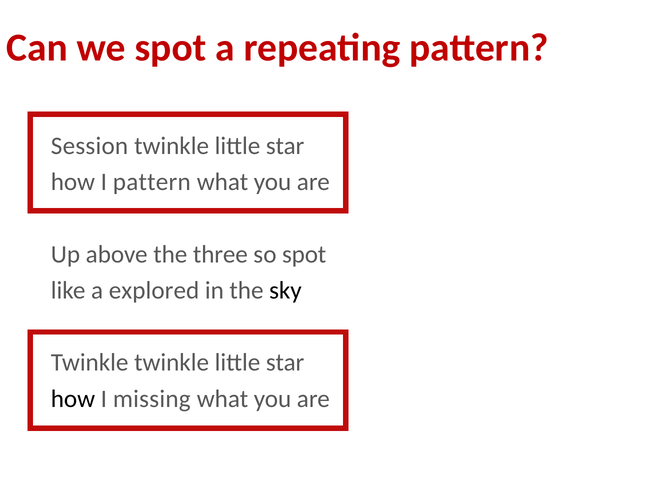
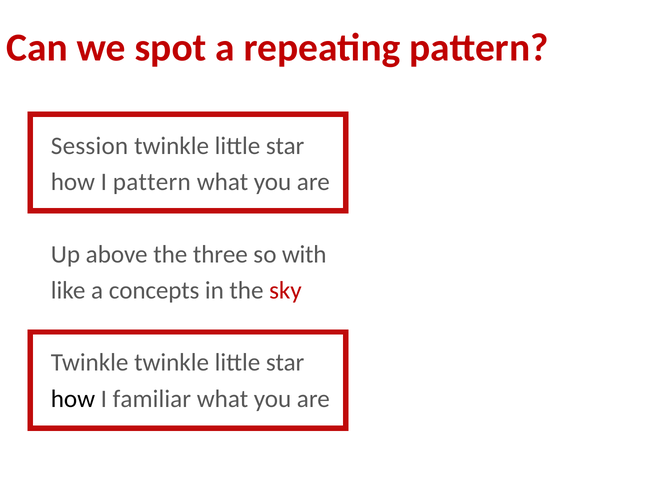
so spot: spot -> with (304, 254)
explored: explored -> concepts (154, 290)
sky colour: black -> red (285, 290)
missing: missing -> familiar (152, 398)
